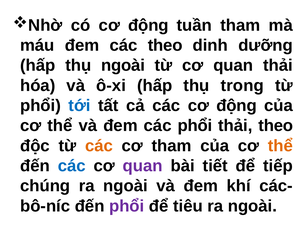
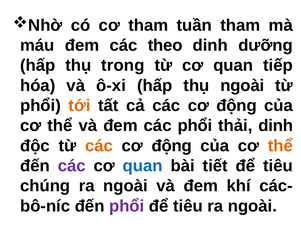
có cơ động: động -> tham (148, 25)
thụ ngoài: ngoài -> trong (123, 65)
quan thải: thải -> tiếp (278, 65)
thụ trong: trong -> ngoài (242, 85)
tới colour: blue -> orange (80, 105)
thải theo: theo -> dinh (276, 126)
tham: tham -> động (172, 146)
các colour: blue -> purple (72, 166)
quan colour: purple -> blue (143, 166)
tiết để tiếp: tiếp -> tiêu (278, 166)
